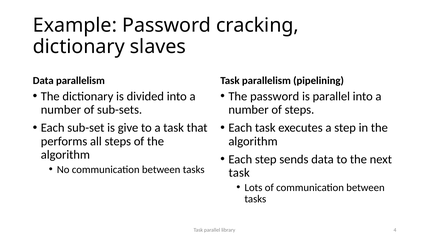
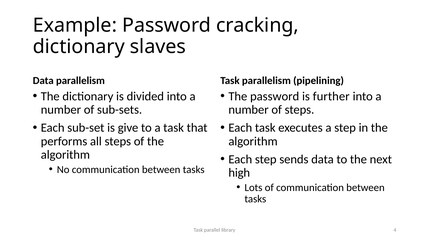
is parallel: parallel -> further (331, 96)
task: task -> high (239, 173)
